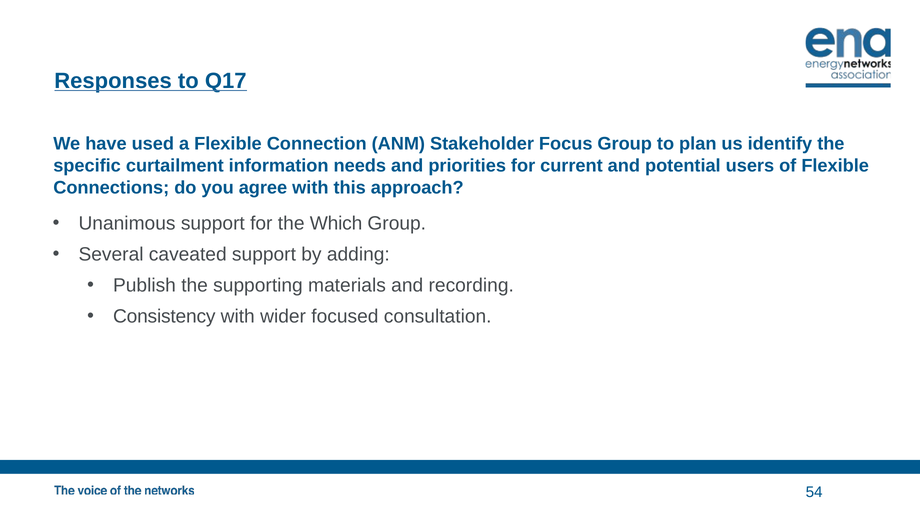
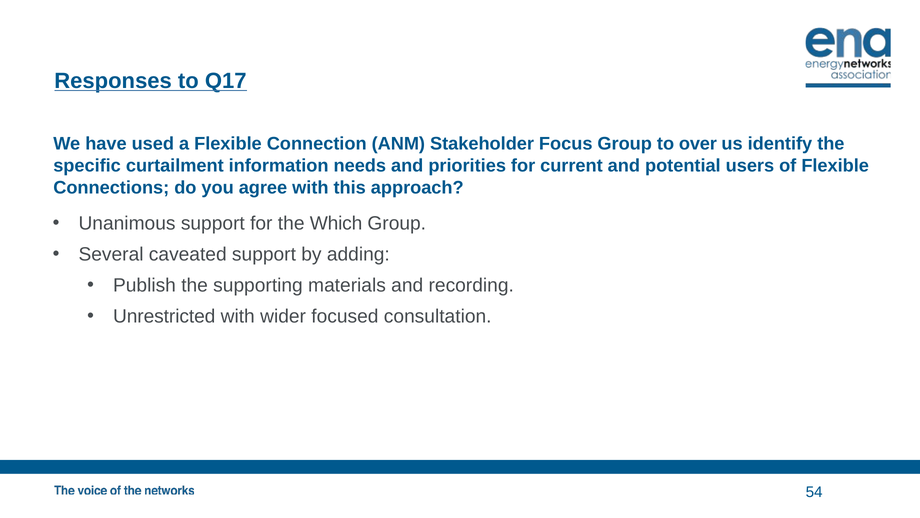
plan: plan -> over (698, 144)
Consistency: Consistency -> Unrestricted (164, 316)
